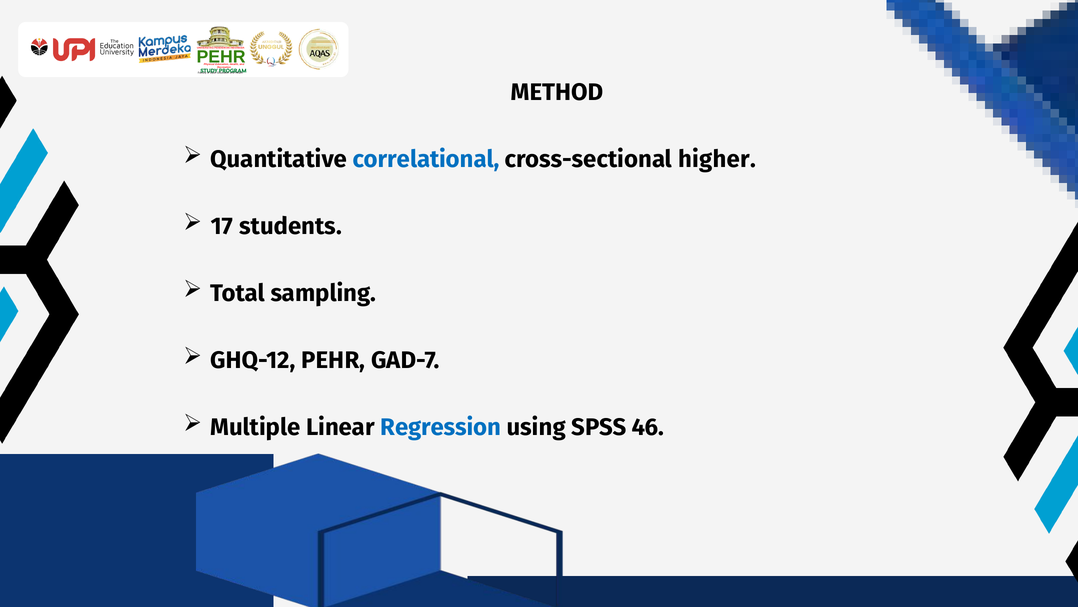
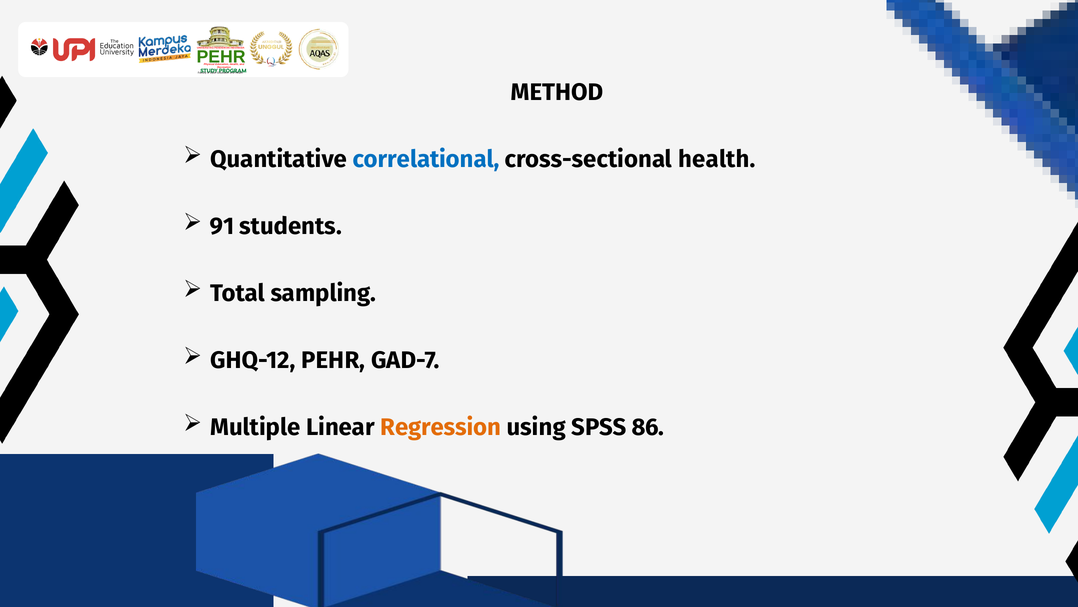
cross-sectional higher: higher -> health (717, 159)
17: 17 -> 91 (222, 226)
Regression colour: blue -> orange (441, 427)
46: 46 -> 86 (648, 427)
